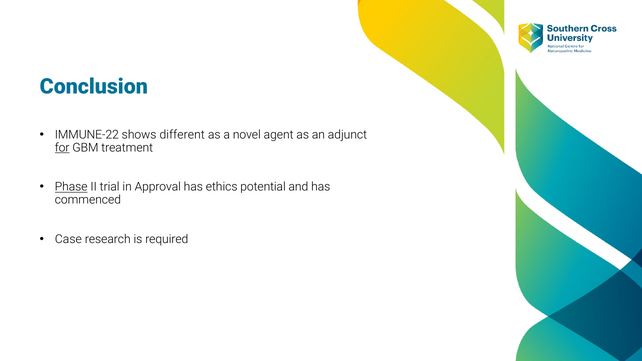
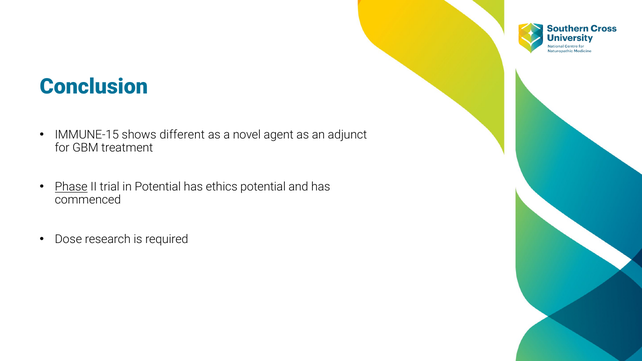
IMMUNE-22: IMMUNE-22 -> IMMUNE-15 (87, 135)
for underline: present -> none (62, 148)
in Approval: Approval -> Potential (158, 187)
Case: Case -> Dose (68, 239)
